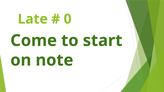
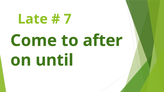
0: 0 -> 7 (68, 19)
start: start -> after (103, 41)
note: note -> until (54, 60)
